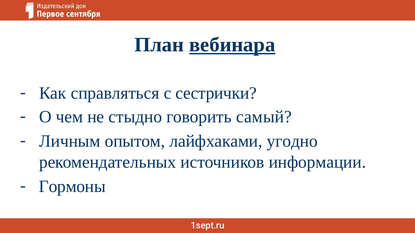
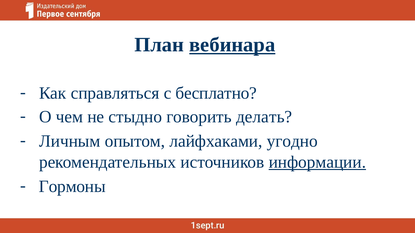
сестрички: сестрички -> бесплатно (216, 93)
самый: самый -> делать (264, 117)
информации underline: none -> present (317, 162)
